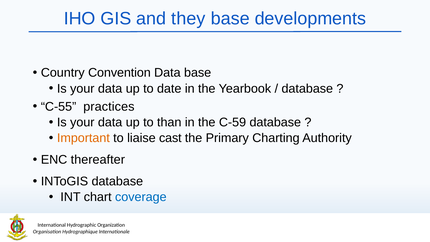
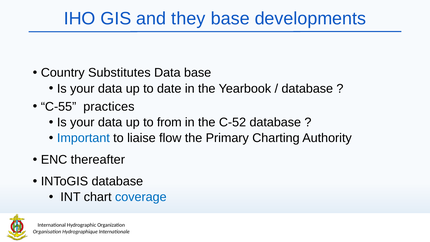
Convention: Convention -> Substitutes (119, 73)
than: than -> from (169, 122)
C-59: C-59 -> C-52 (233, 122)
Important colour: orange -> blue (83, 138)
cast: cast -> flow (170, 138)
